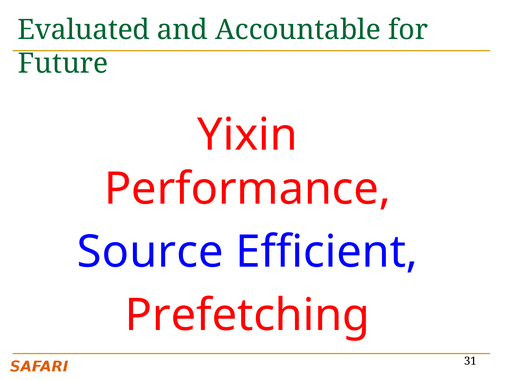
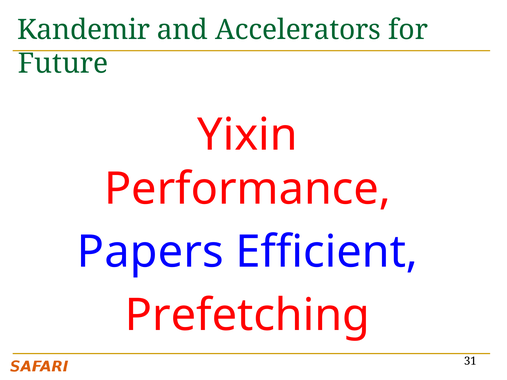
Evaluated: Evaluated -> Kandemir (84, 30)
Accountable: Accountable -> Accelerators (298, 30)
Source: Source -> Papers (150, 252)
